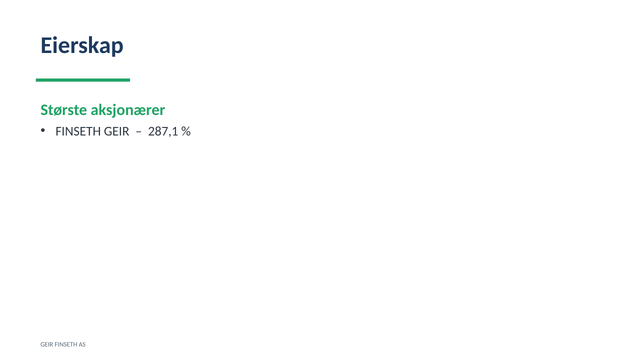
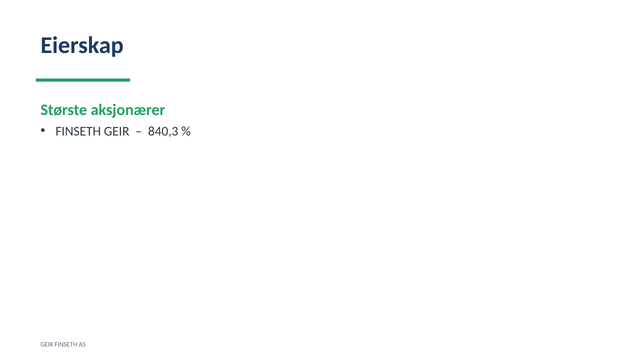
287,1: 287,1 -> 840,3 (163, 131)
